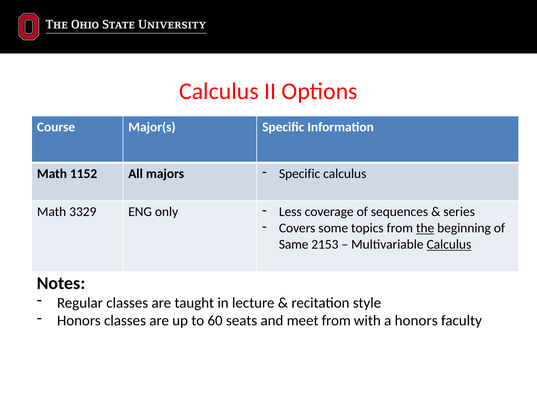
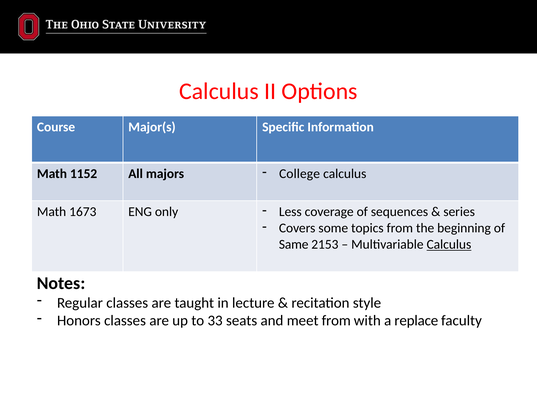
Specific: Specific -> College (300, 173)
3329: 3329 -> 1673 (83, 212)
the underline: present -> none (425, 228)
60: 60 -> 33 (215, 321)
a honors: honors -> replace (416, 321)
